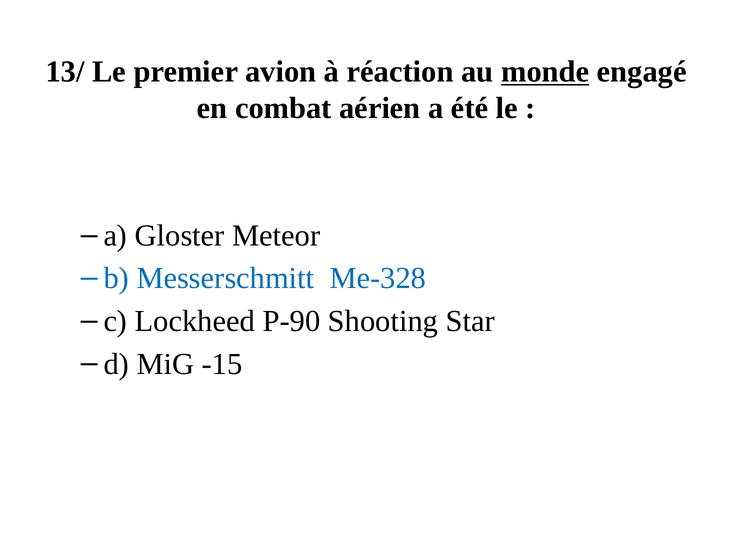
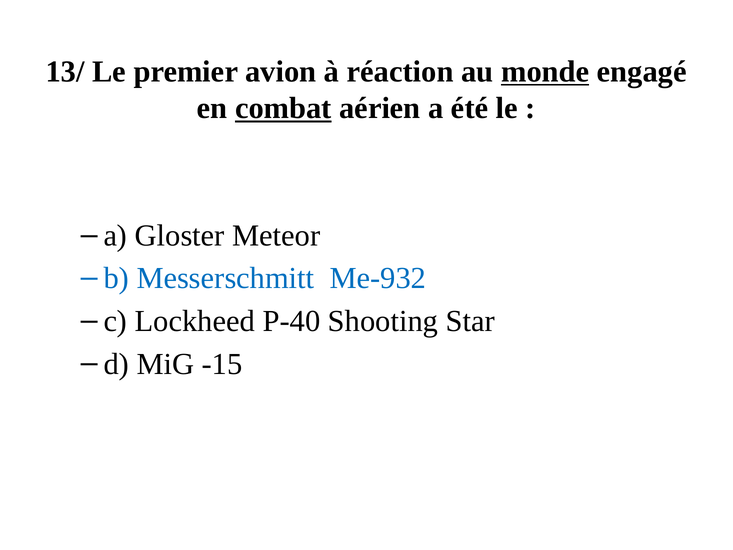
combat underline: none -> present (283, 108)
Me-328: Me-328 -> Me-932 (378, 278)
P-90: P-90 -> P-40 (292, 321)
